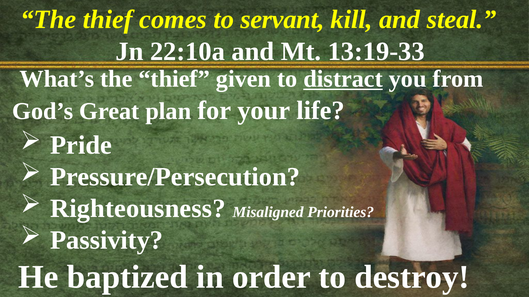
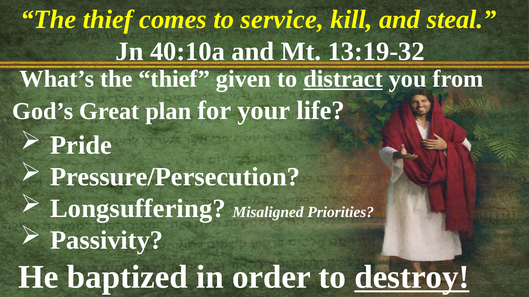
servant: servant -> service (282, 20)
22:10a: 22:10a -> 40:10a (188, 51)
13:19-33: 13:19-33 -> 13:19-32 (376, 51)
Righteousness: Righteousness -> Longsuffering (138, 209)
destroy underline: none -> present (412, 278)
